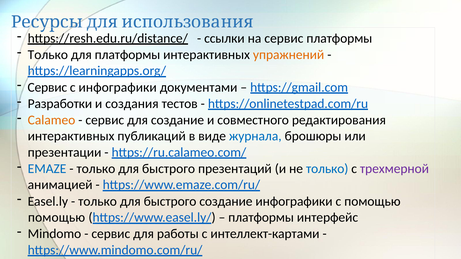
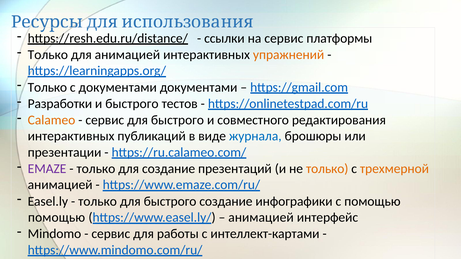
для платформы: платформы -> анимацией (127, 55)
Сервис: Сервис -> Только (47, 87)
с инфографики: инфографики -> документами (118, 87)
и создания: создания -> быстрого (132, 104)
сервис для создание: создание -> быстрого (177, 120)
EMAZE colour: blue -> purple (47, 169)
быстрого: быстрого -> создание (169, 169)
только colour: blue -> orange (327, 169)
трехмерной colour: purple -> orange (394, 169)
платформы: платформы -> анимацией (261, 218)
